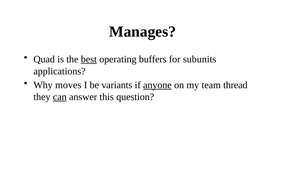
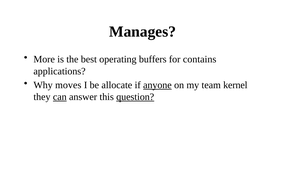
Quad: Quad -> More (44, 59)
best underline: present -> none (89, 59)
subunits: subunits -> contains (200, 59)
variants: variants -> allocate (117, 85)
thread: thread -> kernel (235, 85)
question underline: none -> present (135, 97)
